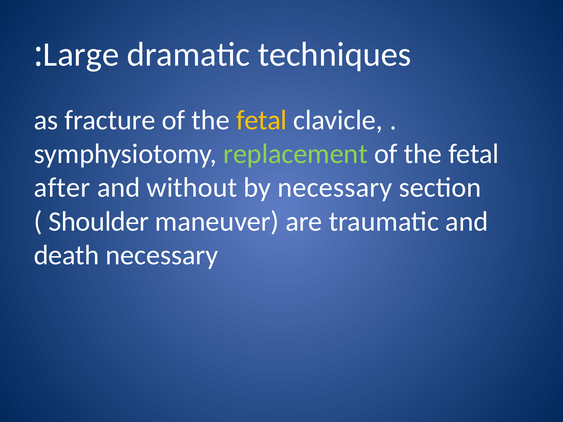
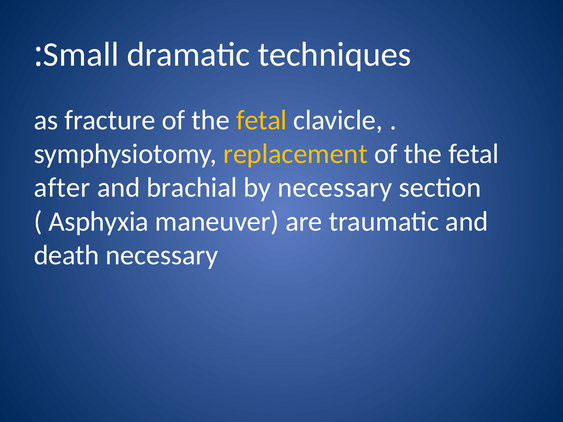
Large: Large -> Small (81, 55)
replacement colour: light green -> yellow (296, 154)
without: without -> brachial (192, 188)
Shoulder: Shoulder -> Asphyxia (99, 222)
